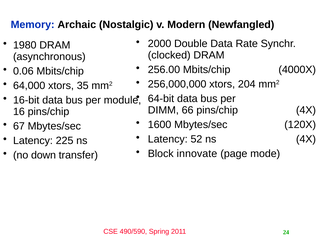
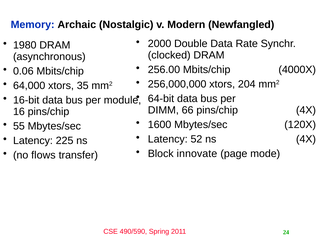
67: 67 -> 55 (19, 126)
down: down -> flows (43, 155)
